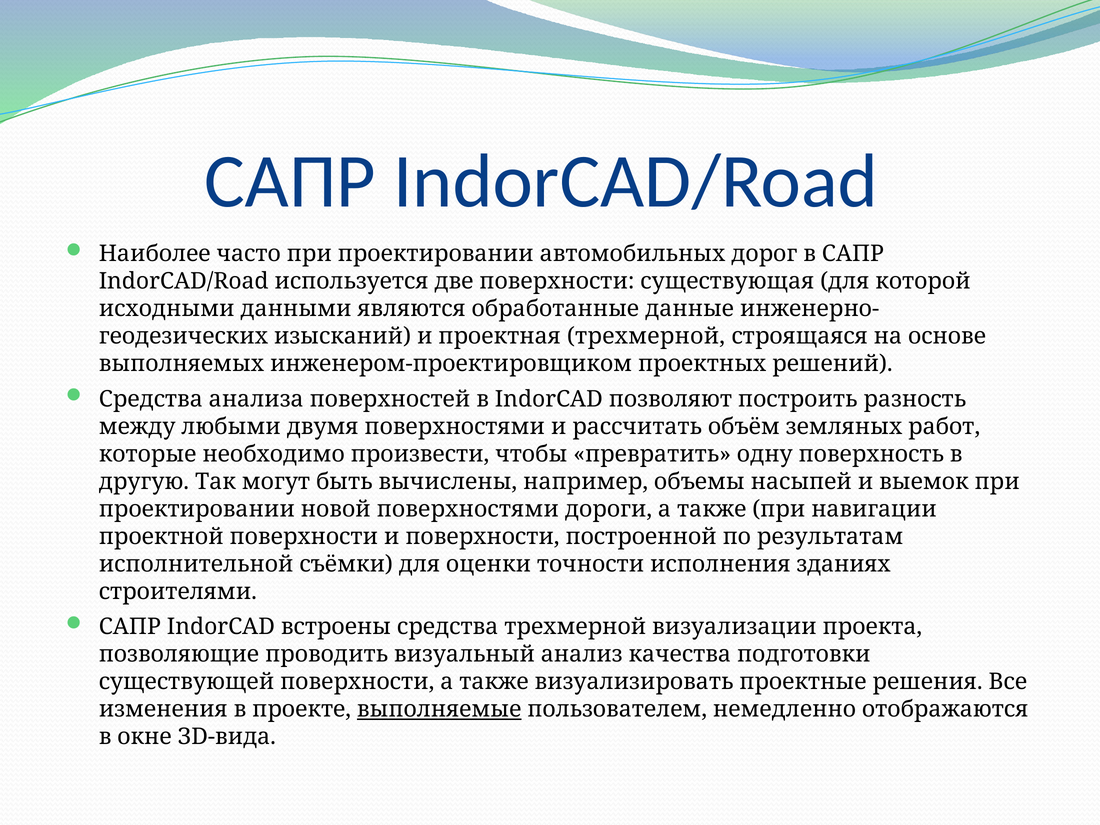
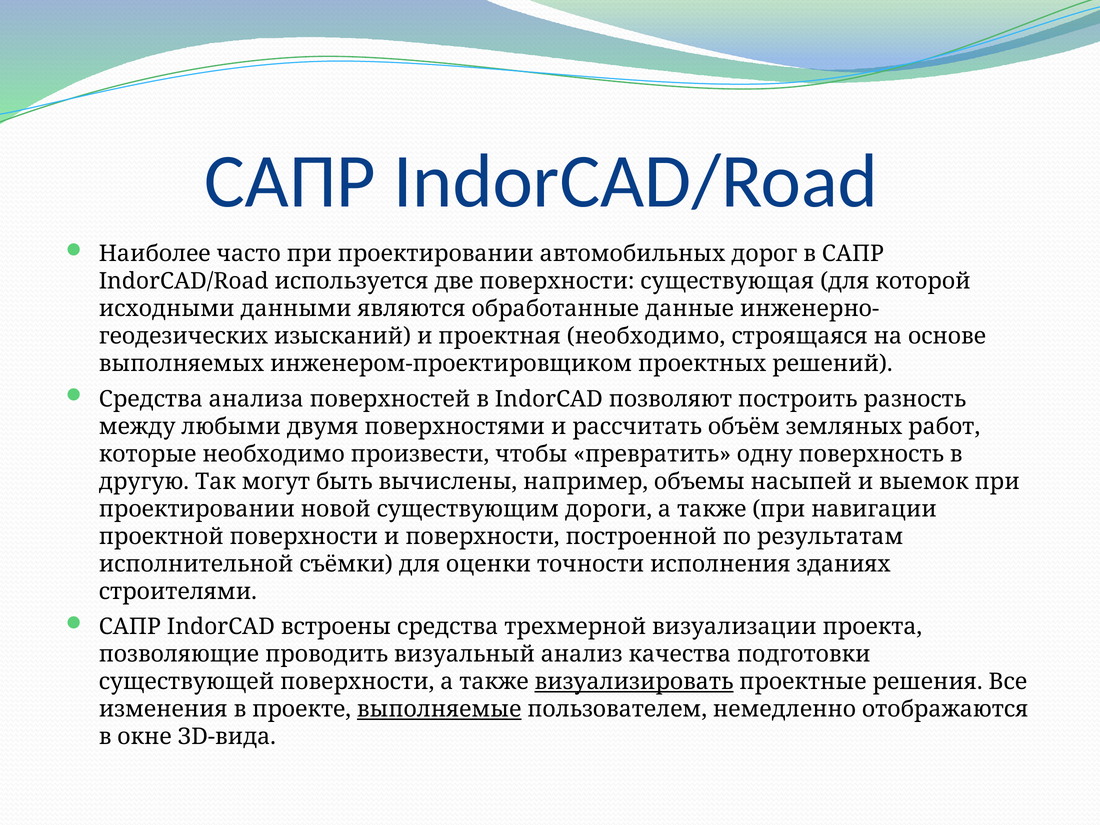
проектная трехмерной: трехмерной -> необходимо (646, 336)
новой поверхностями: поверхностями -> существующим (468, 509)
визуализировать underline: none -> present (634, 682)
